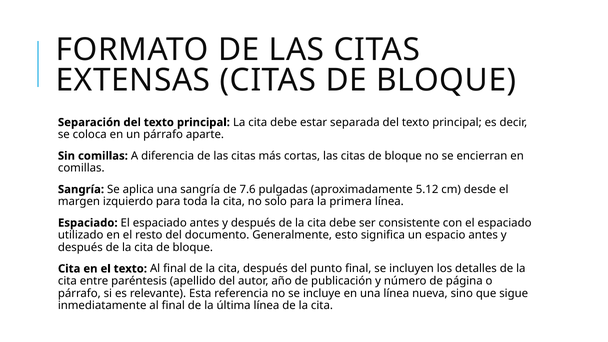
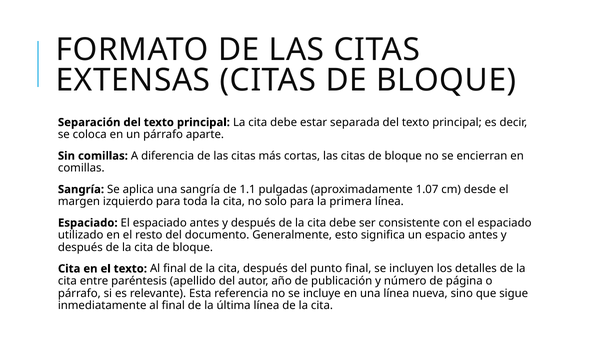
7.6: 7.6 -> 1.1 (248, 189)
5.12: 5.12 -> 1.07 (427, 189)
